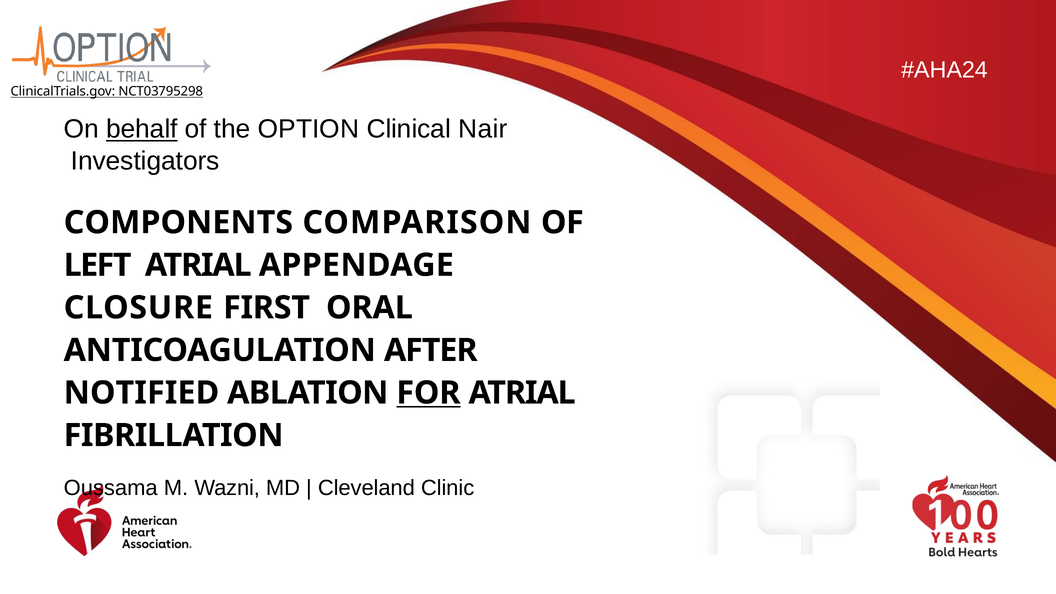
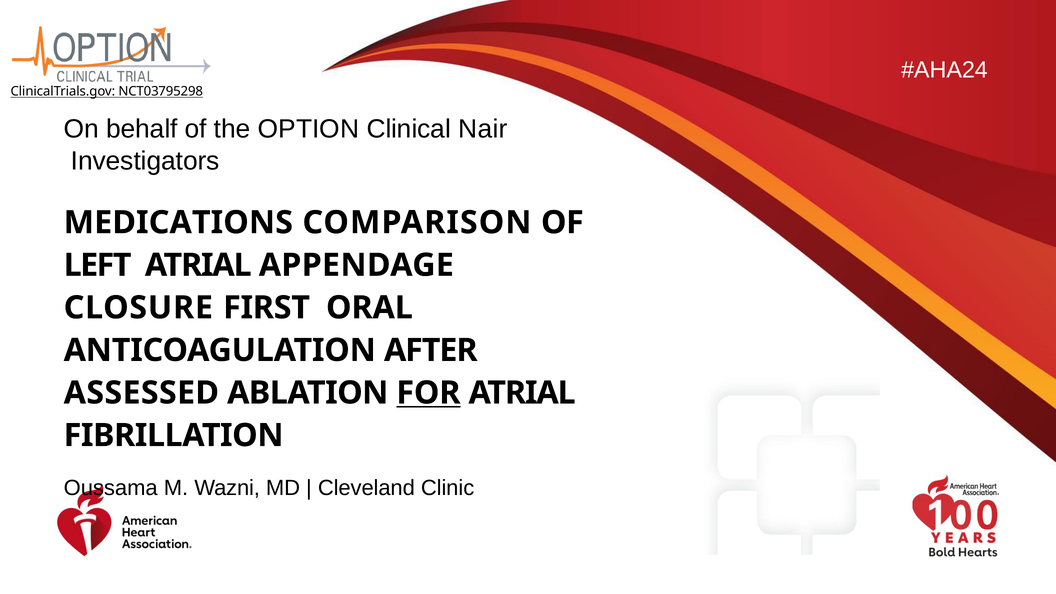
behalf underline: present -> none (142, 129)
COMPONENTS: COMPONENTS -> MEDICATIONS (178, 223)
NOTIFIED: NOTIFIED -> ASSESSED (141, 393)
